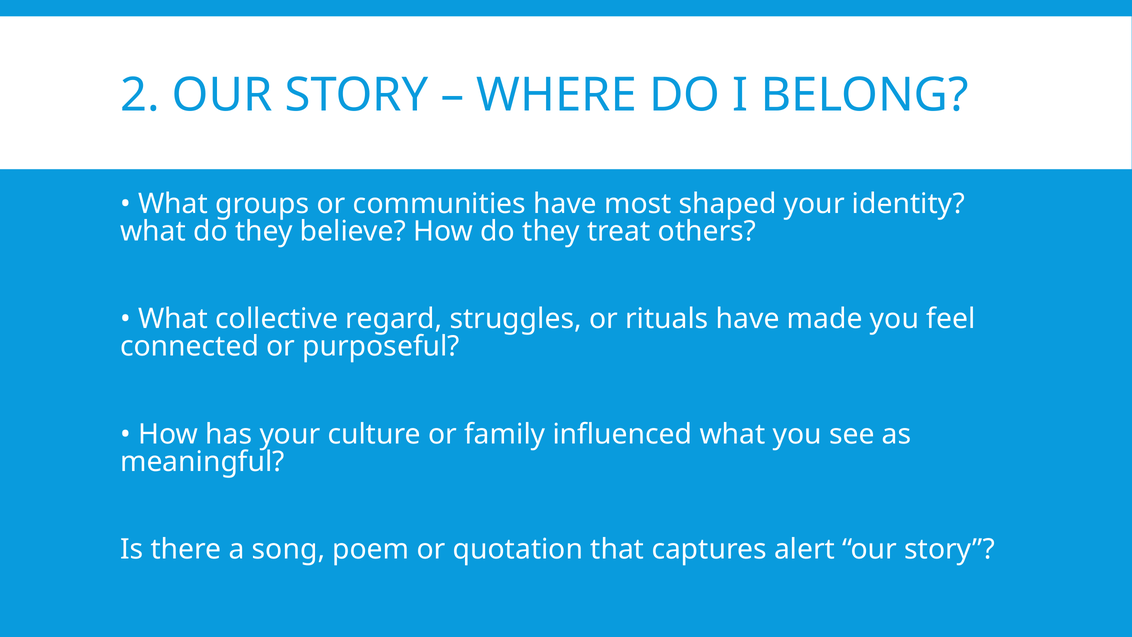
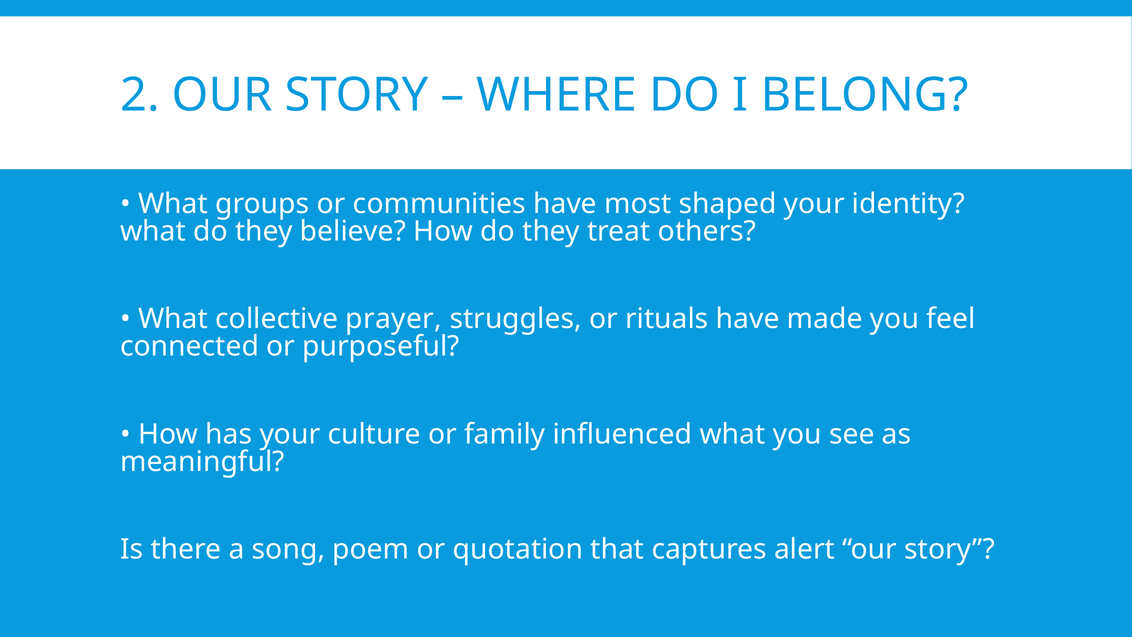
regard: regard -> prayer (394, 319)
